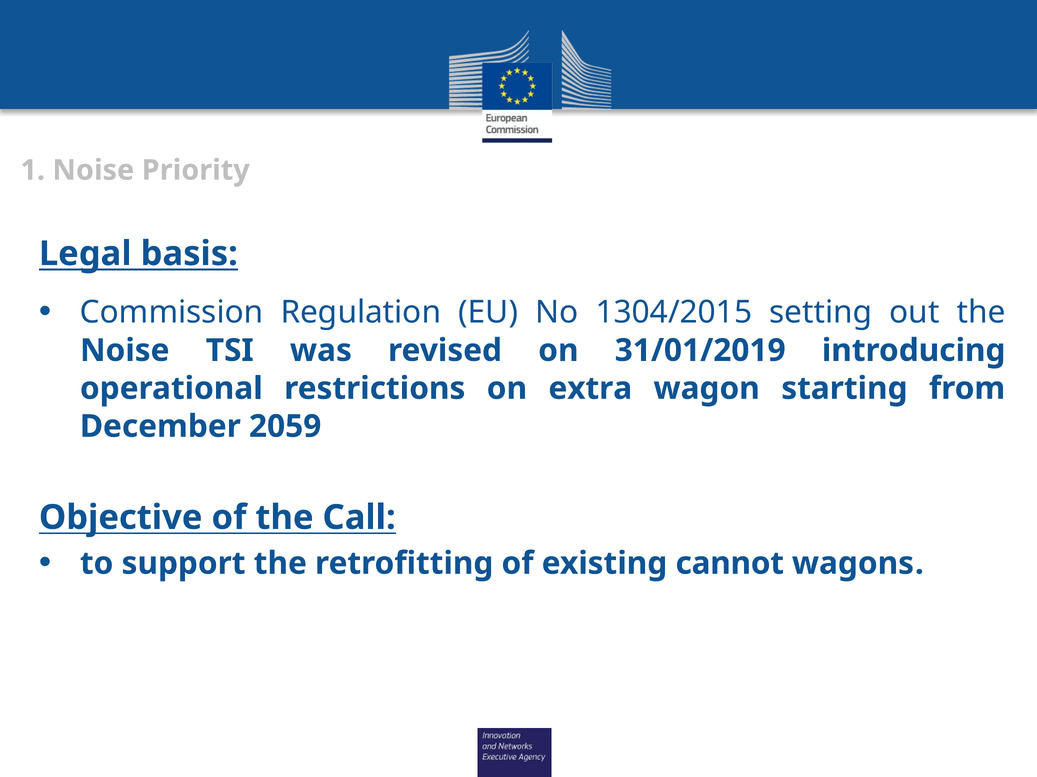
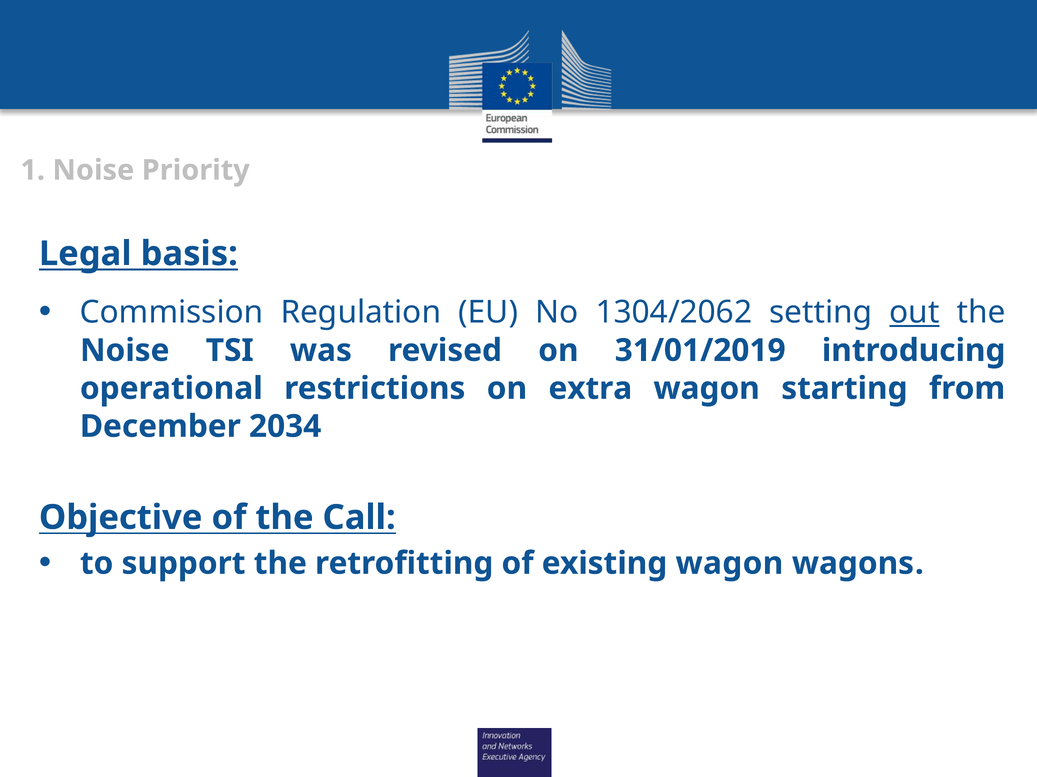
1304/2015: 1304/2015 -> 1304/2062 (674, 313)
out underline: none -> present (914, 313)
2059: 2059 -> 2034 (285, 427)
existing cannot: cannot -> wagon (729, 564)
